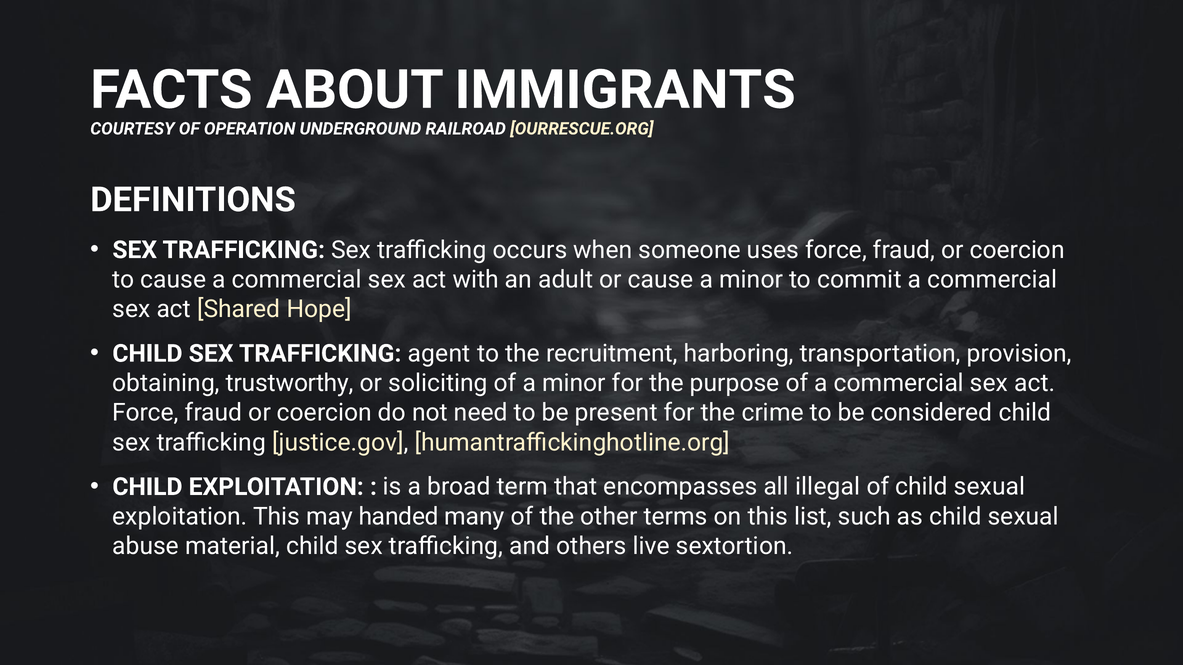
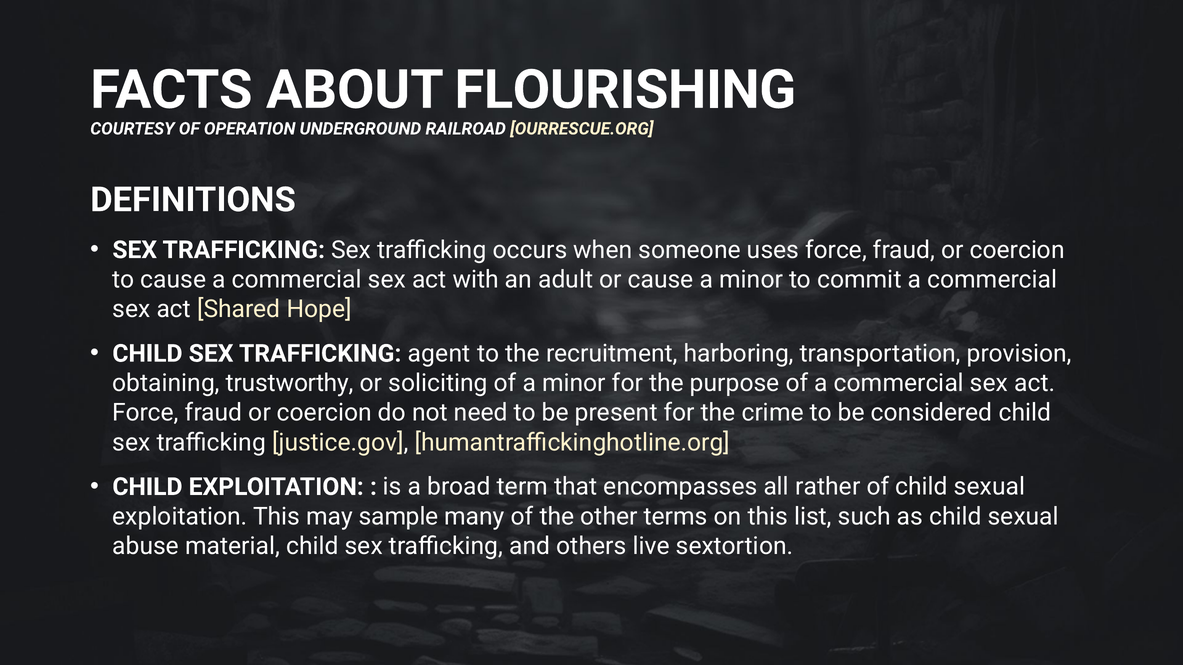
IMMIGRANTS: IMMIGRANTS -> FLOURISHING (625, 90)
illegal: illegal -> rather (828, 487)
handed: handed -> sample (399, 517)
